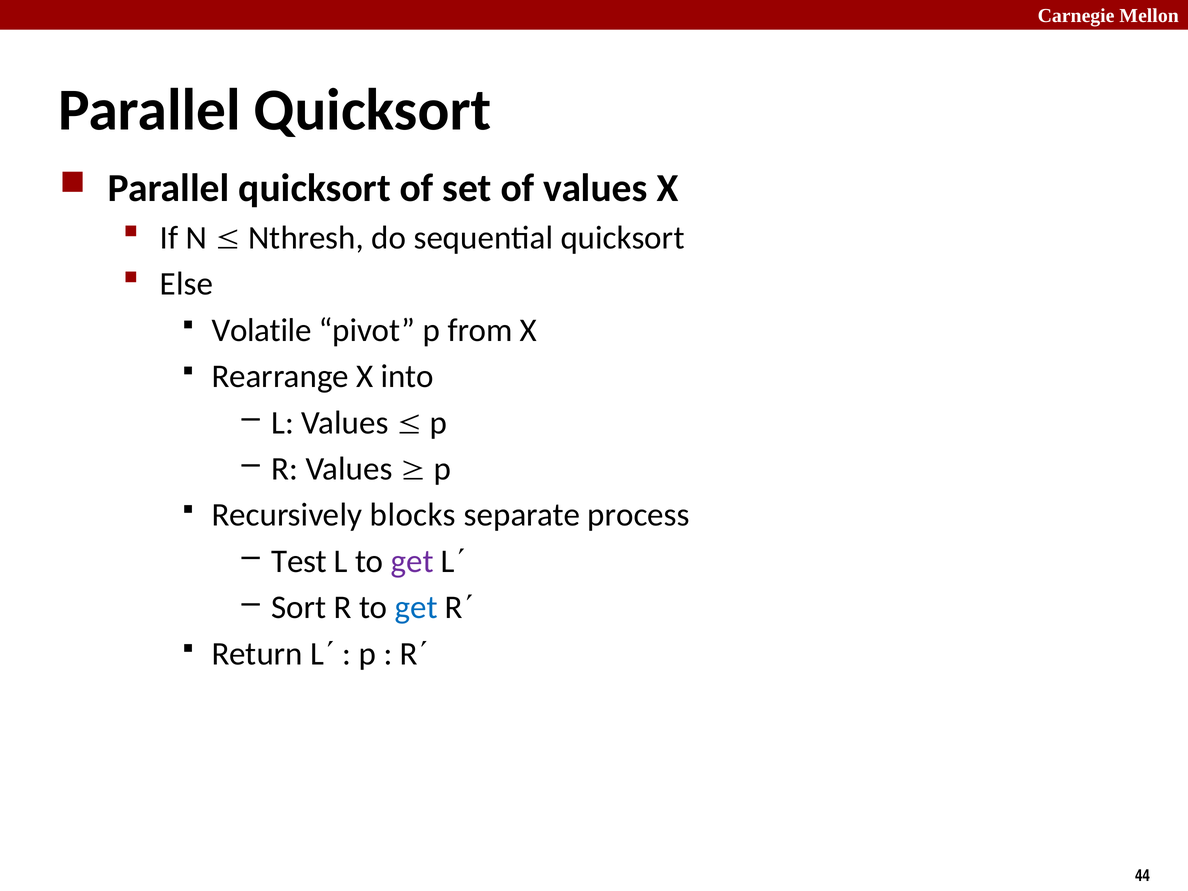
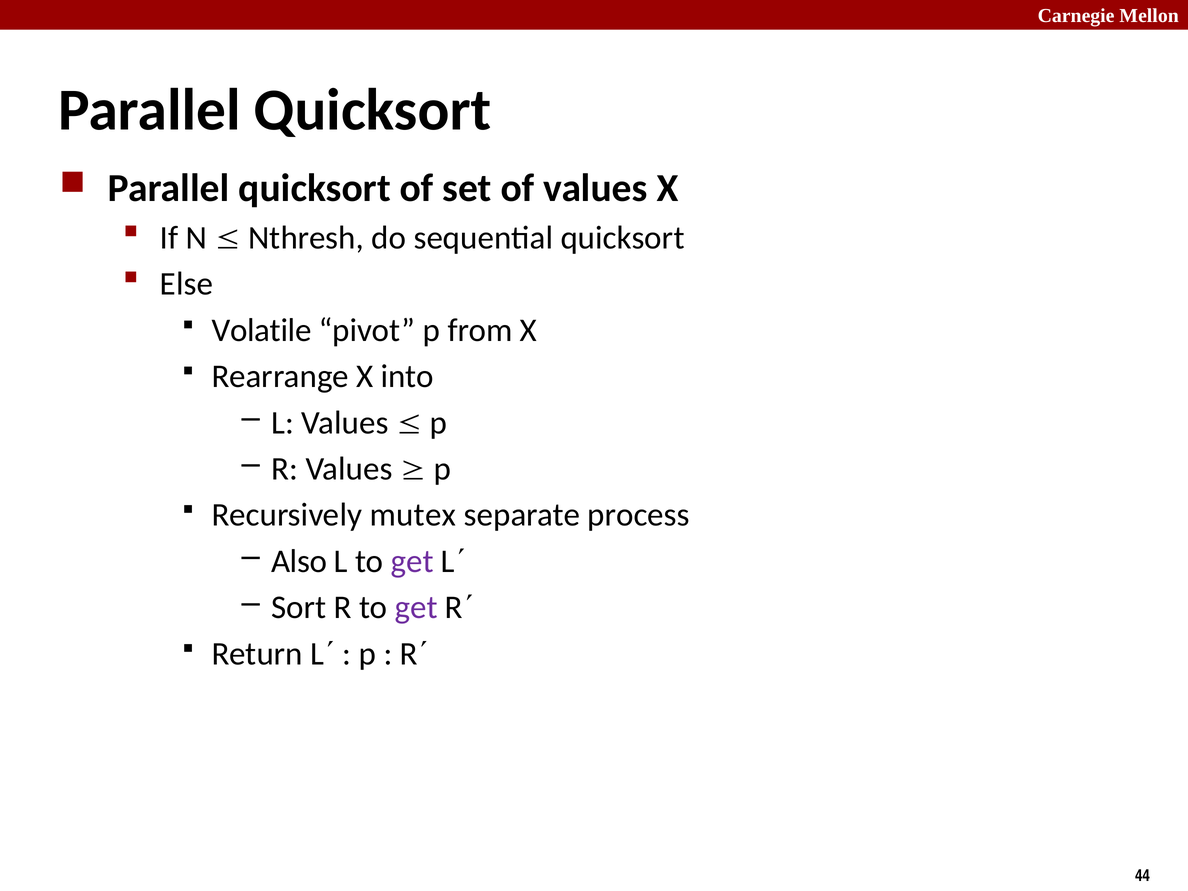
blocks: blocks -> mutex (413, 515)
Test: Test -> Also (299, 561)
get colour: blue -> purple (416, 607)
